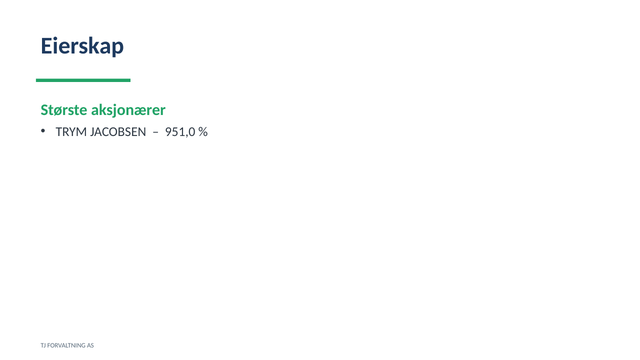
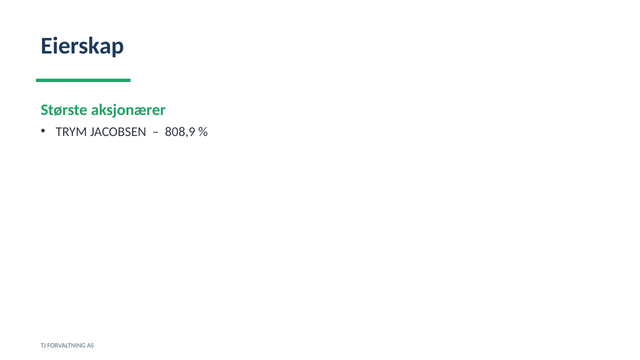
951,0: 951,0 -> 808,9 (180, 132)
